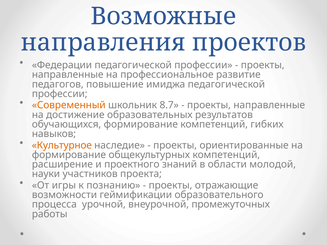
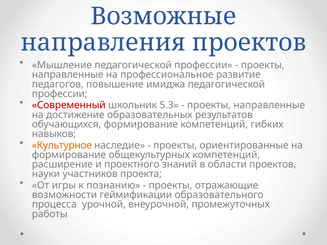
Федерации: Федерации -> Мышление (62, 65)
Современный colour: orange -> red (69, 105)
8.7: 8.7 -> 5.3 (169, 105)
области молодой: молодой -> проектов (273, 165)
